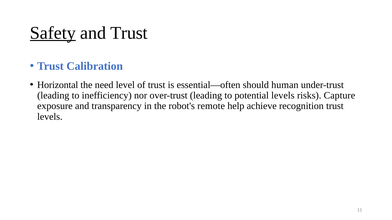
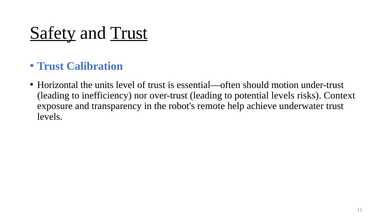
Trust underline: none -> present (129, 33)
need: need -> units (104, 85)
human: human -> motion (285, 85)
Capture: Capture -> Context (339, 96)
recognition: recognition -> underwater (301, 106)
